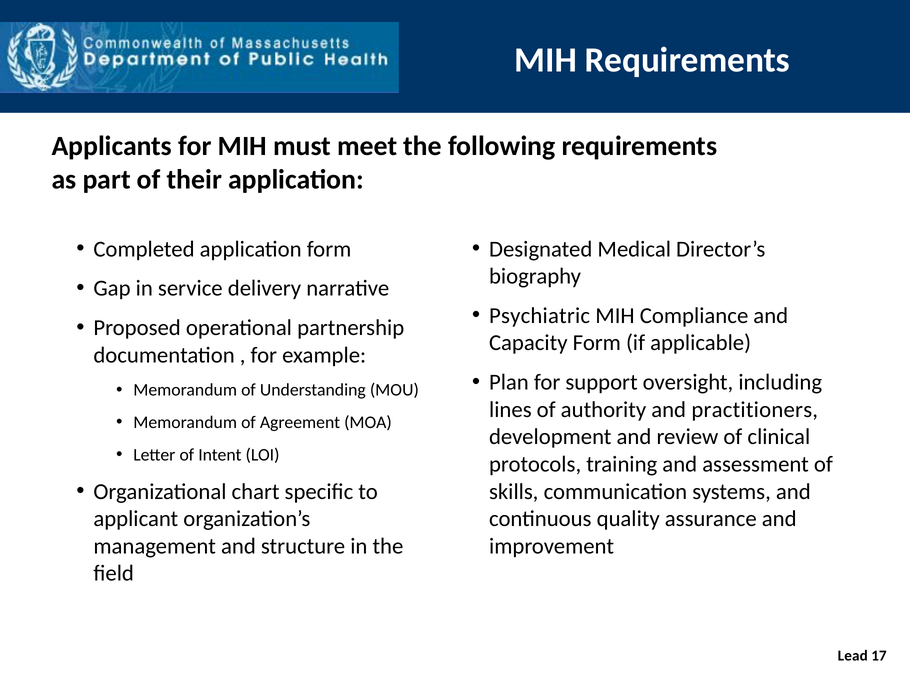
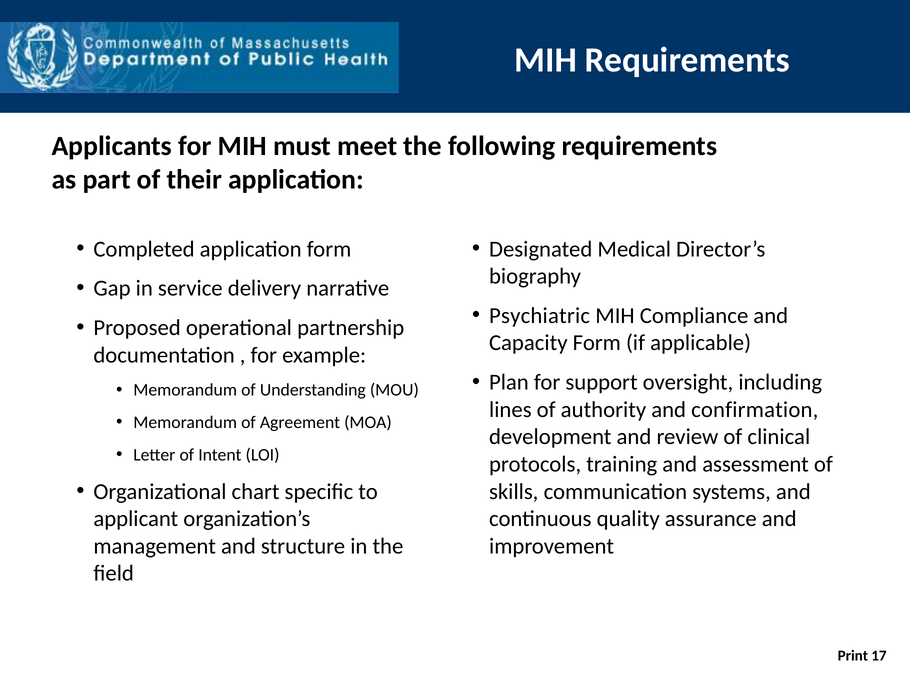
practitioners: practitioners -> confirmation (755, 410)
Lead: Lead -> Print (853, 656)
